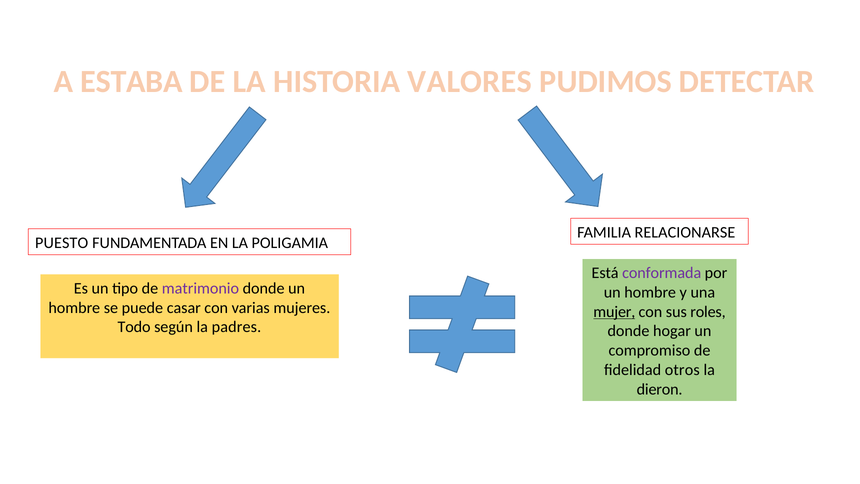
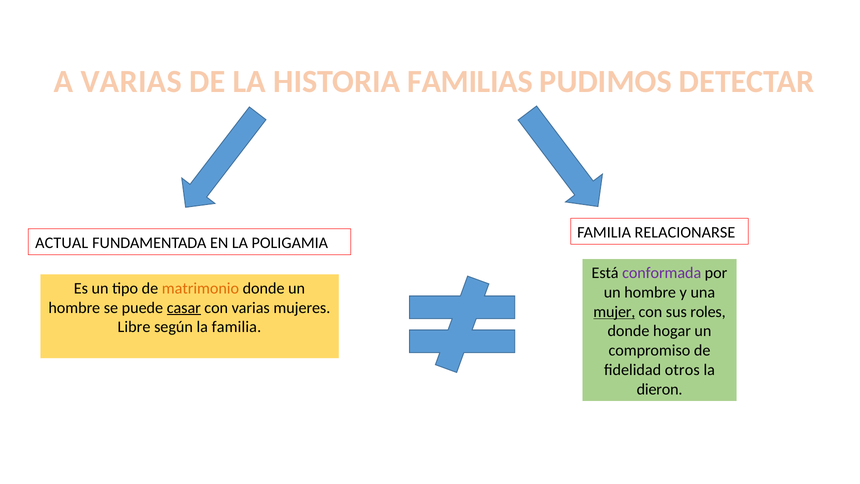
A ESTABA: ESTABA -> VARIAS (131, 81)
VALORES: VALORES -> FAMILIAS (470, 81)
PUESTO: PUESTO -> ACTUAL (62, 243)
matrimonio colour: purple -> orange (200, 288)
casar underline: none -> present (184, 308)
Todo: Todo -> Libre (134, 327)
la padres: padres -> familia (236, 327)
